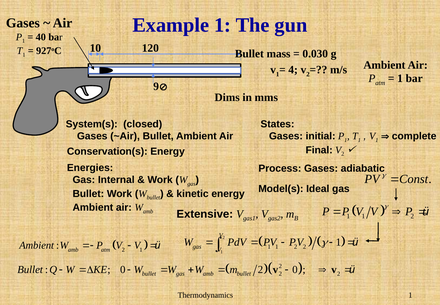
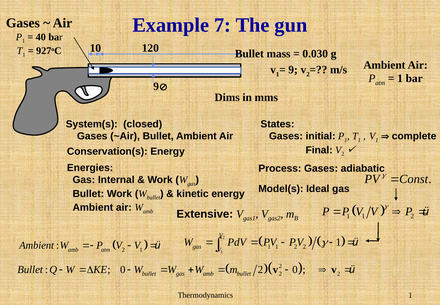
Example 1: 1 -> 7 (223, 25)
4: 4 -> 9 (293, 70)
